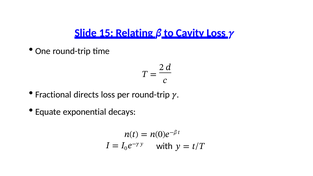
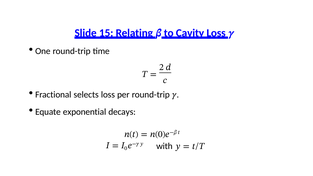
directs: directs -> selects (86, 95)
